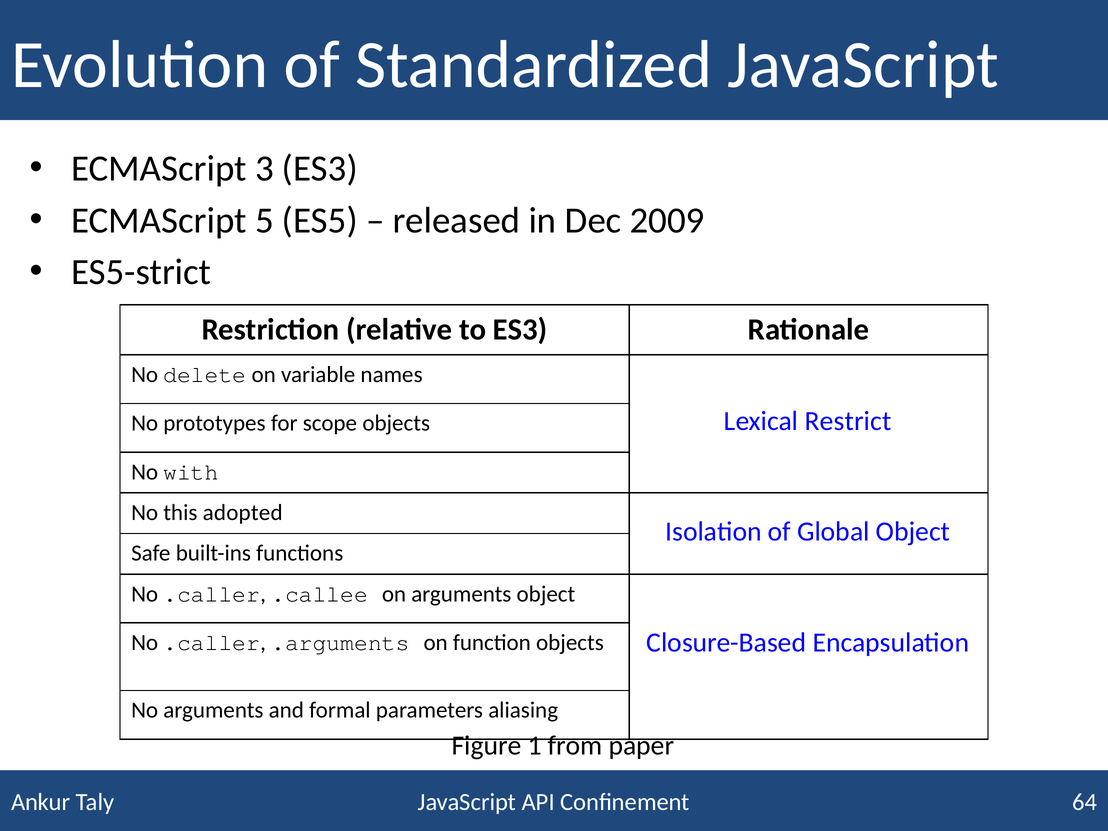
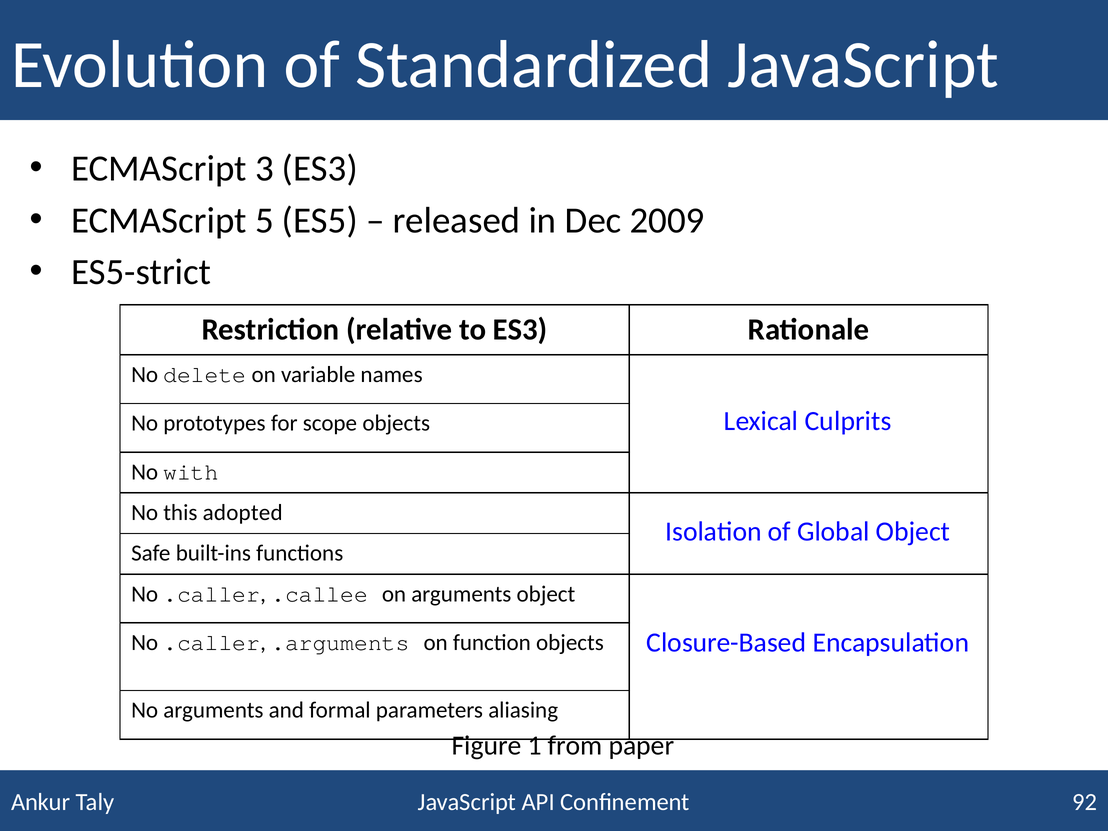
Restrict: Restrict -> Culprits (848, 421)
64: 64 -> 92 (1085, 802)
